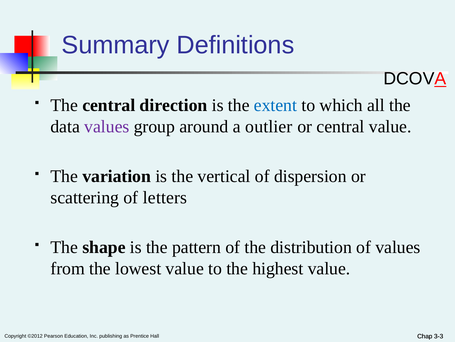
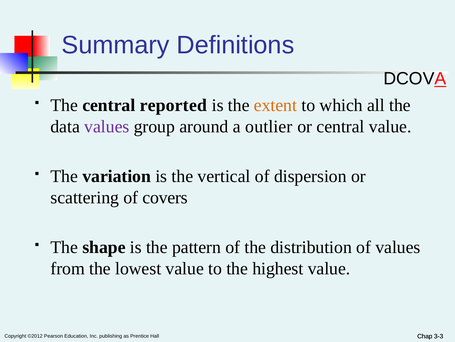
direction: direction -> reported (173, 105)
extent colour: blue -> orange (276, 105)
letters: letters -> covers (165, 197)
